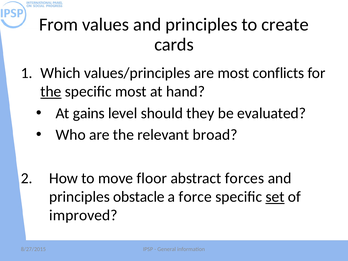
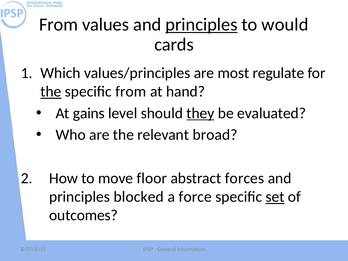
principles underline: none -> present (201, 25)
create: create -> would (285, 25)
conflicts: conflicts -> regulate (278, 73)
specific most: most -> from (131, 92)
they underline: none -> present (200, 113)
obstacle: obstacle -> blocked (139, 197)
improved: improved -> outcomes (83, 215)
